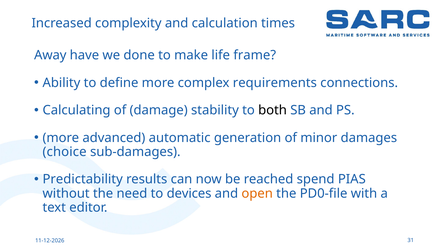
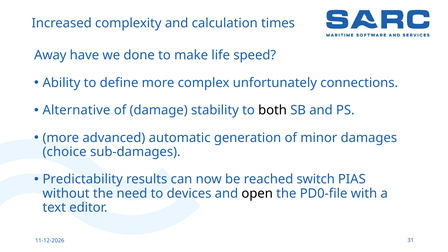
frame: frame -> speed (255, 55)
requirements: requirements -> unfortunately (275, 83)
Calculating: Calculating -> Alternative (76, 110)
spend: spend -> switch (316, 179)
open colour: orange -> black (257, 193)
